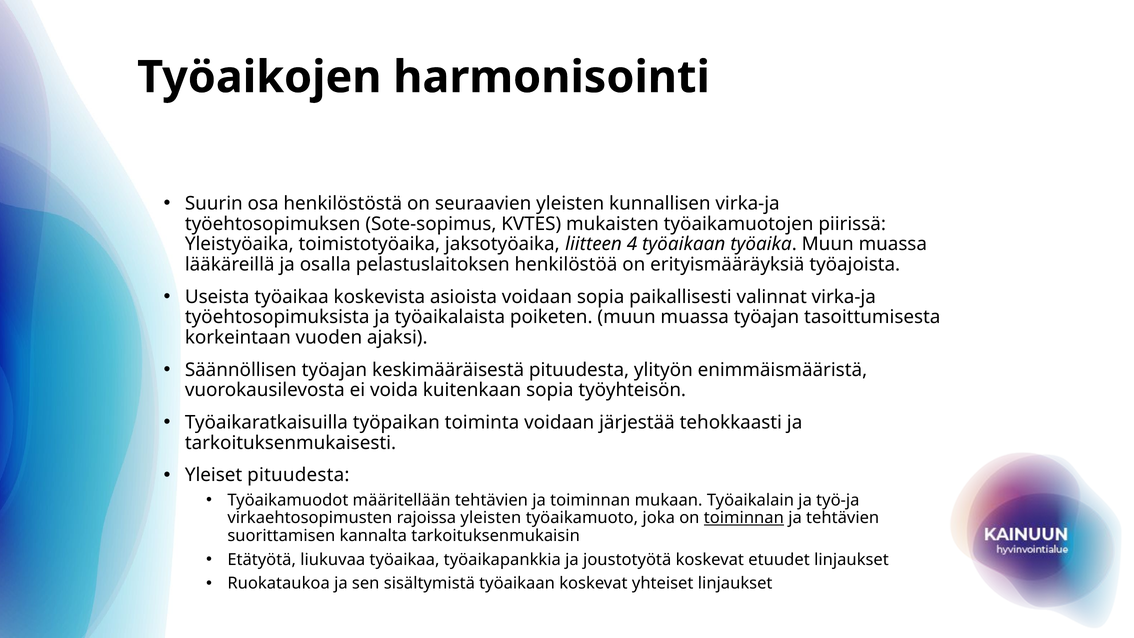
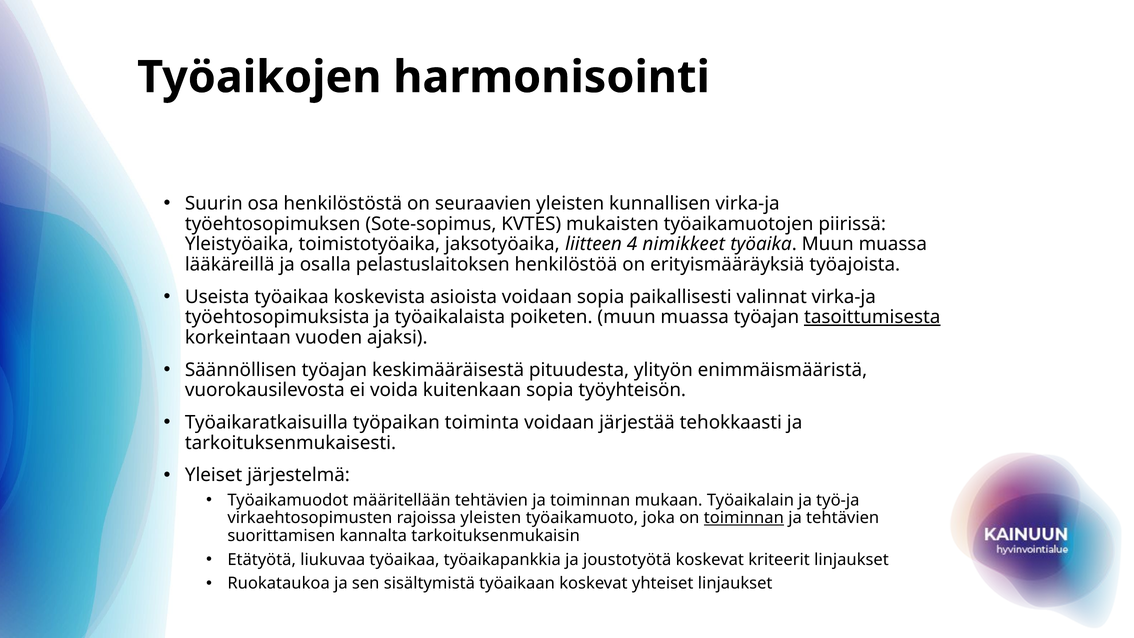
4 työaikaan: työaikaan -> nimikkeet (684, 244)
tasoittumisesta underline: none -> present (872, 317)
Yleiset pituudesta: pituudesta -> järjestelmä (299, 475)
etuudet: etuudet -> kriteerit (779, 560)
